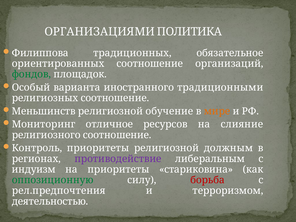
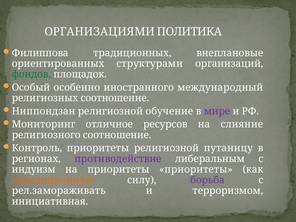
обязательное: обязательное -> внеплановые (230, 53)
ориентированных соотношение: соотношение -> структурами (150, 64)
варианта: варианта -> особенно (77, 87)
традиционными: традиционными -> международный (220, 87)
Меньшинств: Меньшинств -> Ниппондзан (44, 111)
мире colour: orange -> purple (217, 111)
должным: должным -> путаницу (228, 148)
приоритеты стариковина: стариковина -> приоритеты (196, 169)
оппозиционную colour: green -> orange (53, 180)
борьба colour: red -> purple (207, 180)
рел.предпочтения: рел.предпочтения -> рел.замораживать (59, 191)
деятельностью: деятельностью -> инициативная (50, 201)
